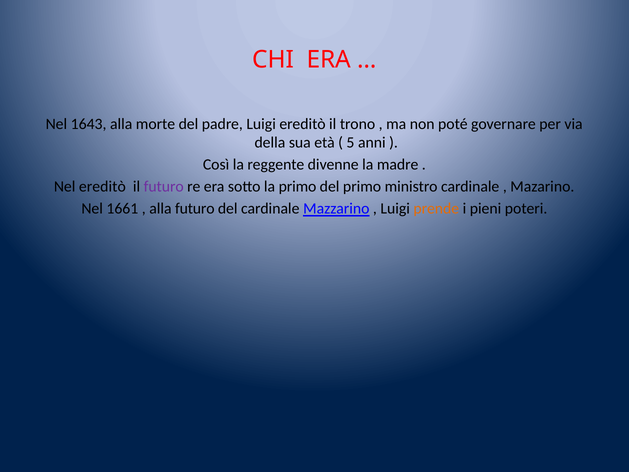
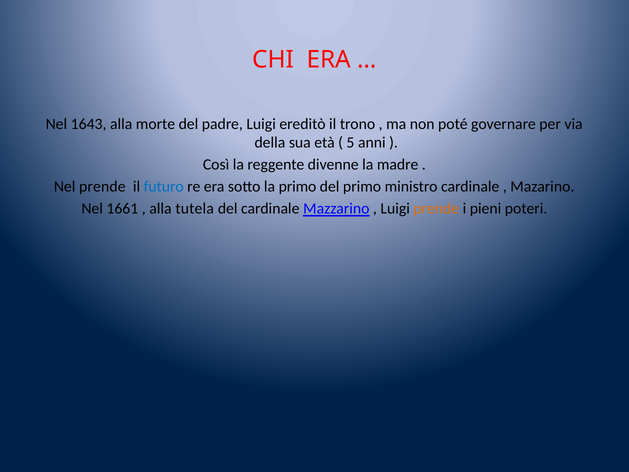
Nel ereditò: ereditò -> prende (102, 187)
futuro colour: purple -> blue (164, 187)
alla futuro: futuro -> tutela (195, 209)
